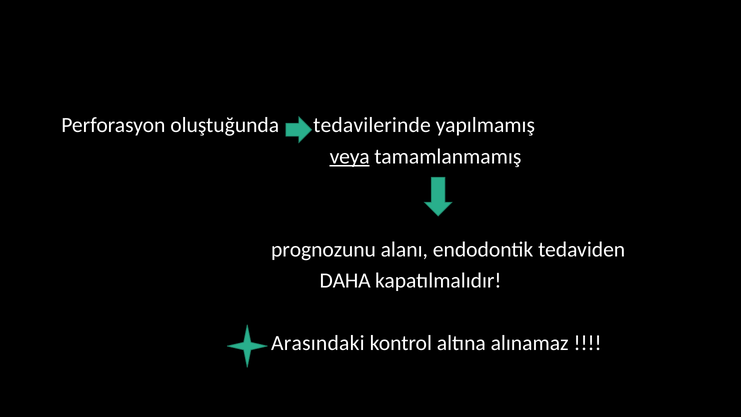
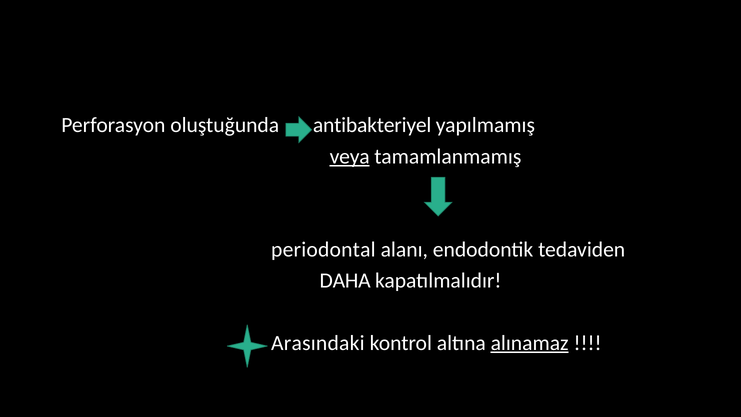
tedavilerinde: tedavilerinde -> antibakteriyel (372, 125)
prognozunu: prognozunu -> periodontal (323, 250)
alınamaz underline: none -> present (530, 343)
